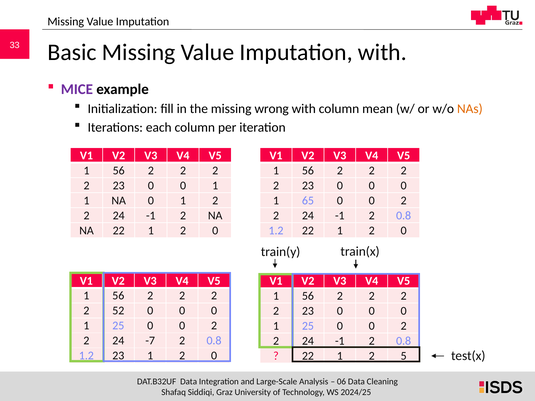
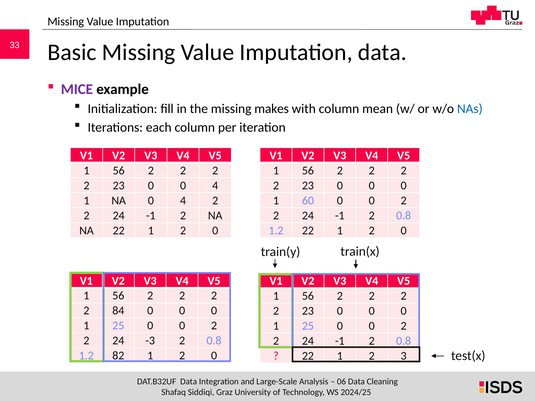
Imputation with: with -> data (382, 52)
wrong: wrong -> makes (272, 109)
NAs colour: orange -> blue (470, 109)
23 0 0 1: 1 -> 4 (215, 186)
NA 0 1: 1 -> 4 (183, 201)
65: 65 -> 60 (308, 201)
52: 52 -> 84 (118, 311)
-7: -7 -> -3 (150, 341)
23: 23 -> 82 (118, 356)
5: 5 -> 3 (404, 356)
